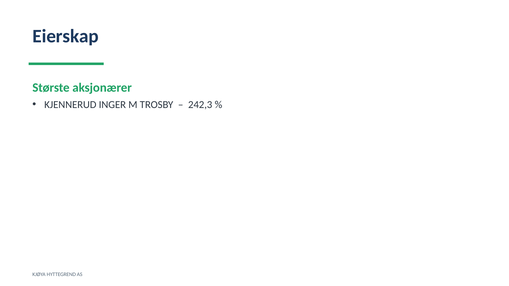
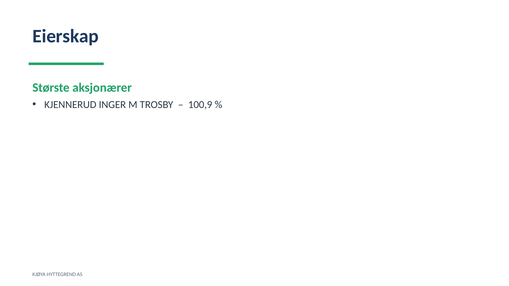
242,3: 242,3 -> 100,9 (200, 105)
